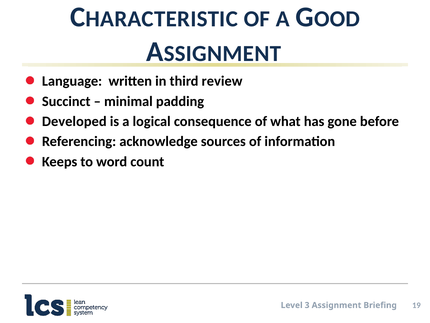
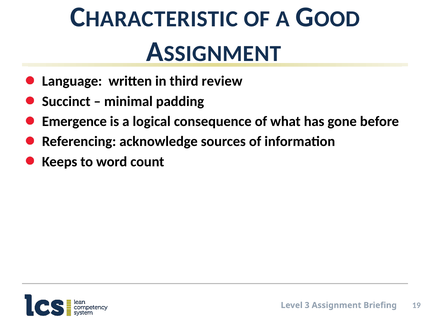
Developed: Developed -> Emergence (74, 121)
